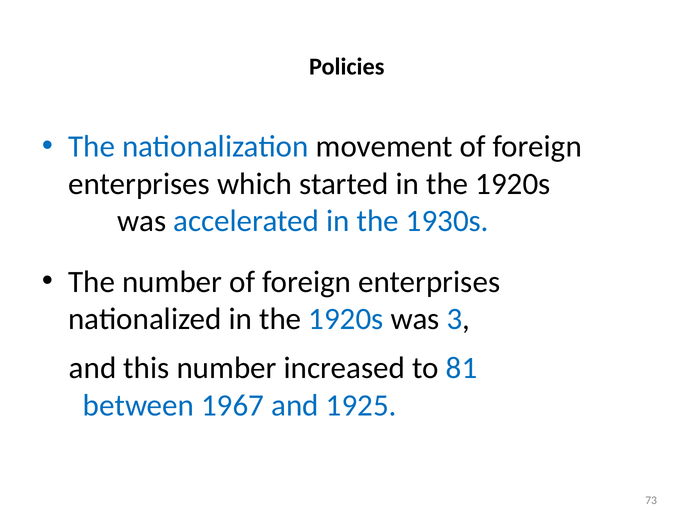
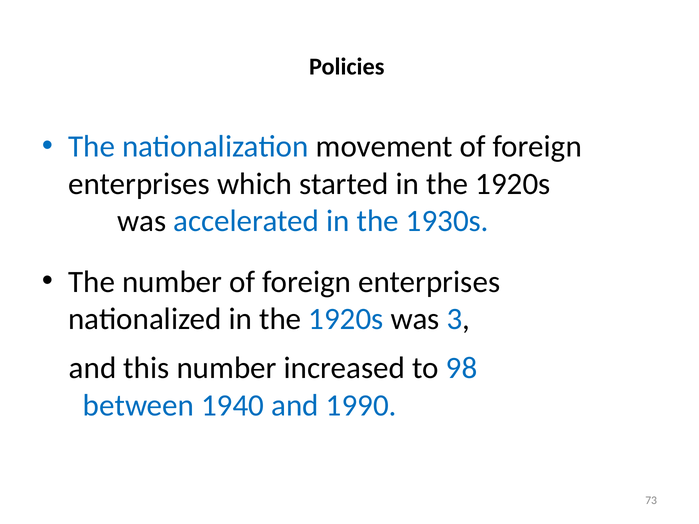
81: 81 -> 98 (462, 368)
1967: 1967 -> 1940 (233, 405)
1925: 1925 -> 1990 (361, 405)
